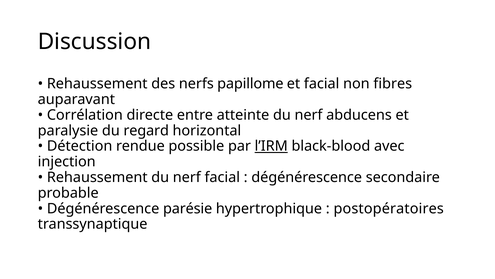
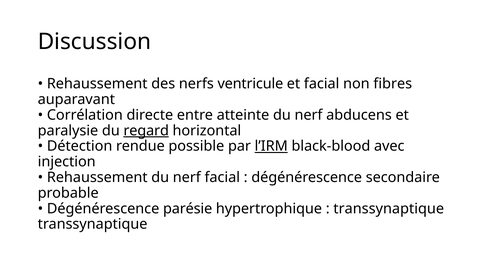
papillome: papillome -> ventricule (250, 84)
regard underline: none -> present (146, 130)
postopératoires: postopératoires -> transsynaptique (389, 208)
